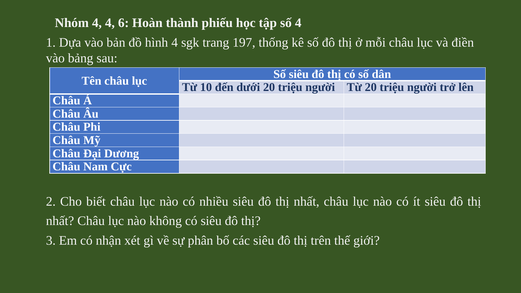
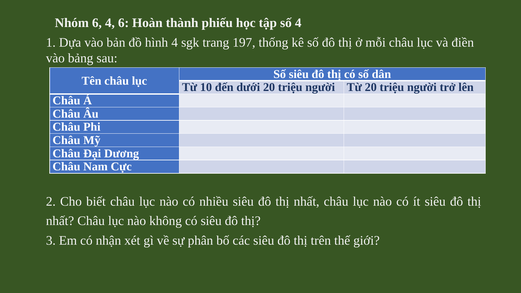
Nhóm 4: 4 -> 6 (97, 23)
